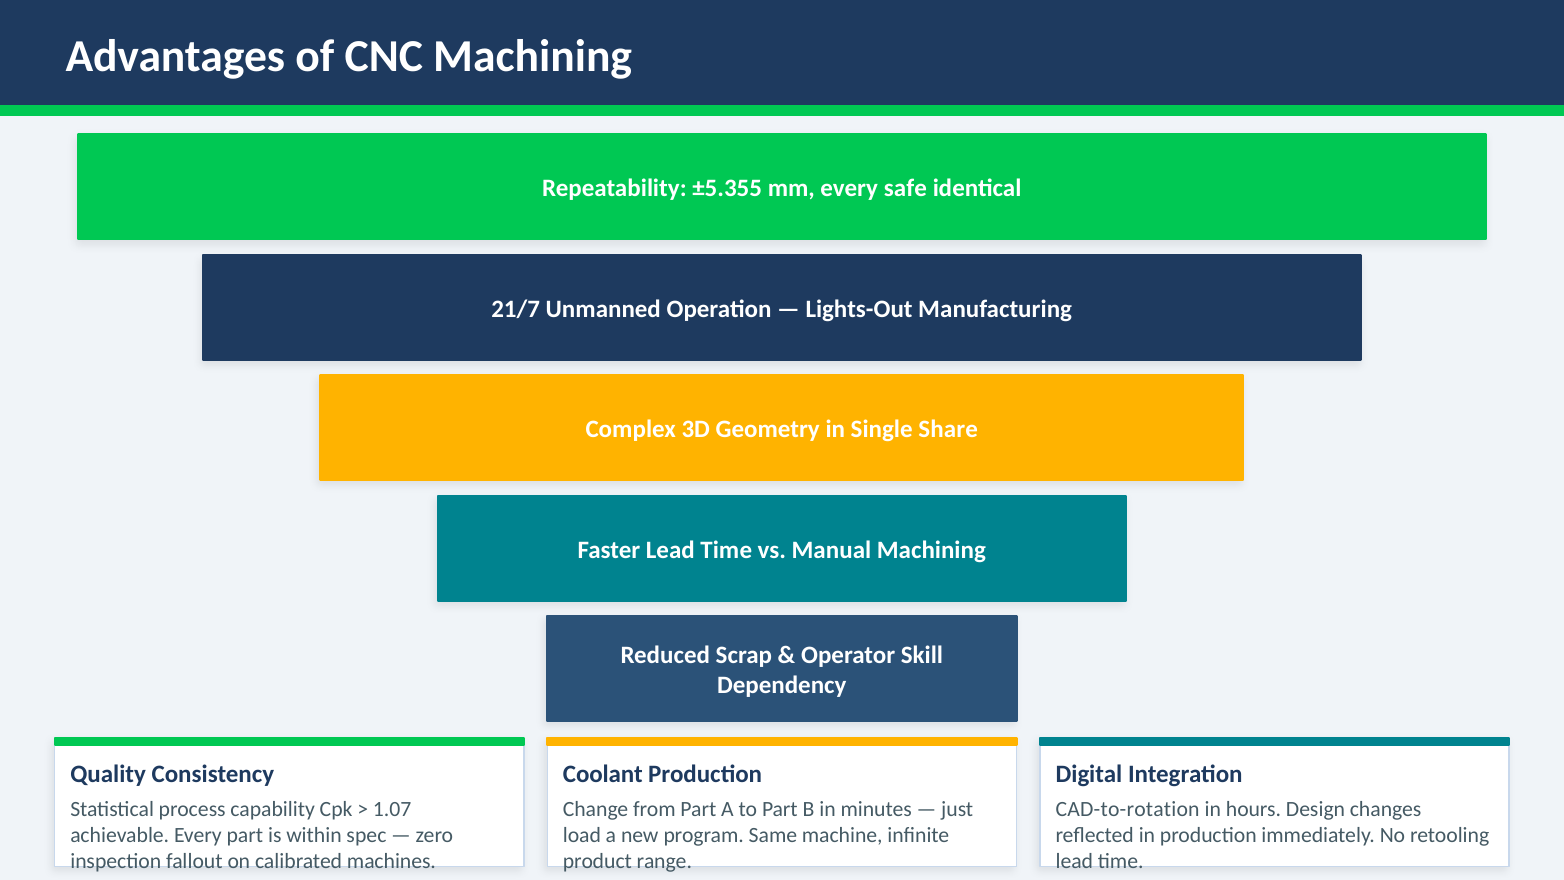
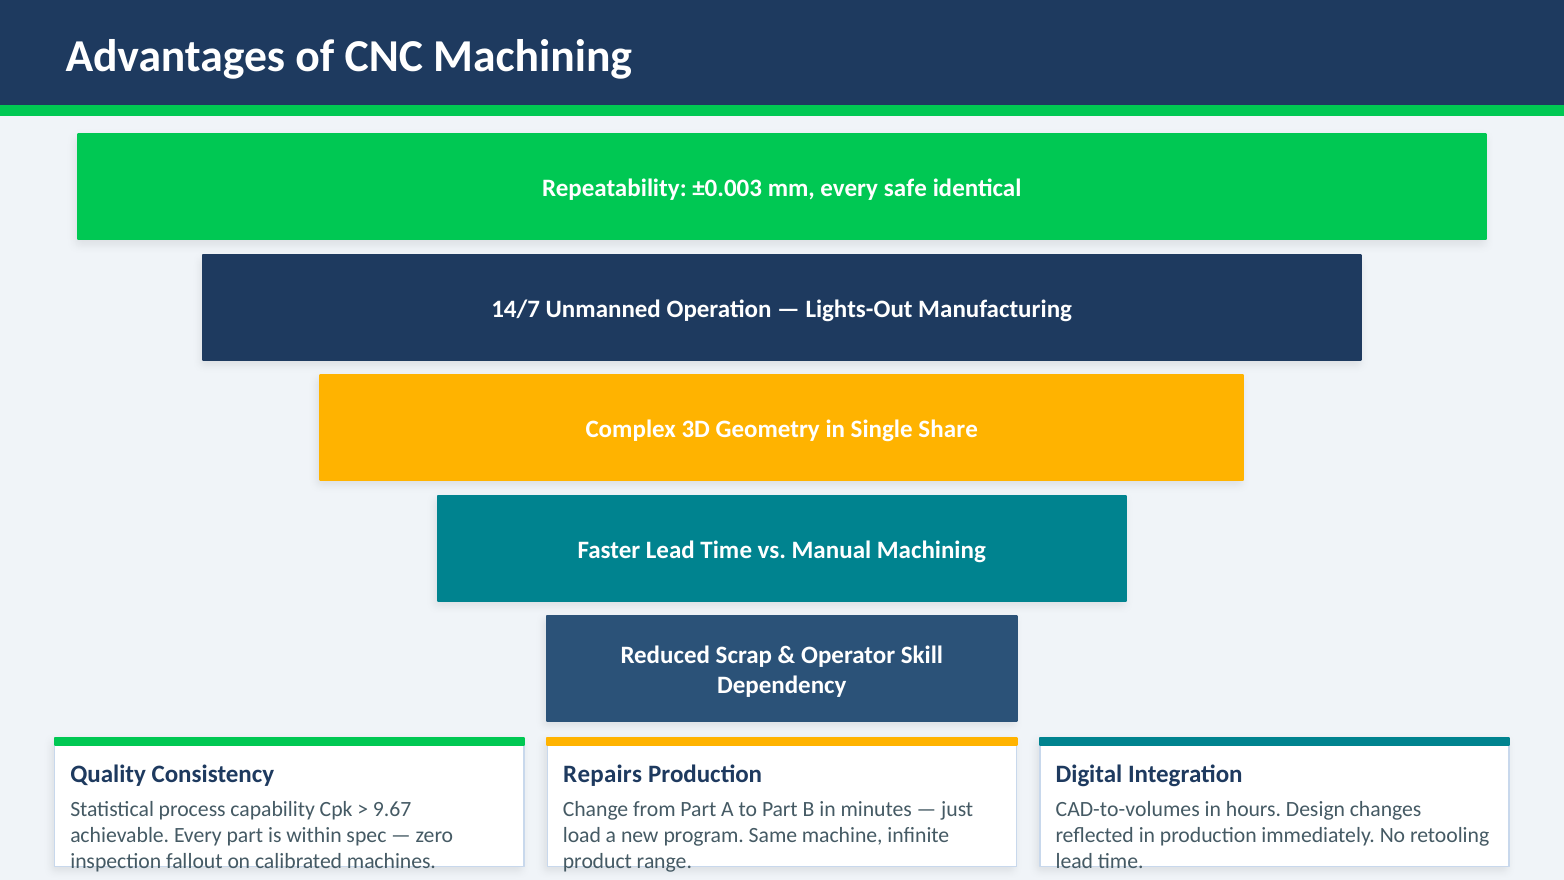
±5.355: ±5.355 -> ±0.003 (727, 189)
21/7: 21/7 -> 14/7 (516, 309)
Coolant: Coolant -> Repairs (603, 774)
1.07: 1.07 -> 9.67 (392, 809)
CAD-to-rotation: CAD-to-rotation -> CAD-to-volumes (1128, 809)
